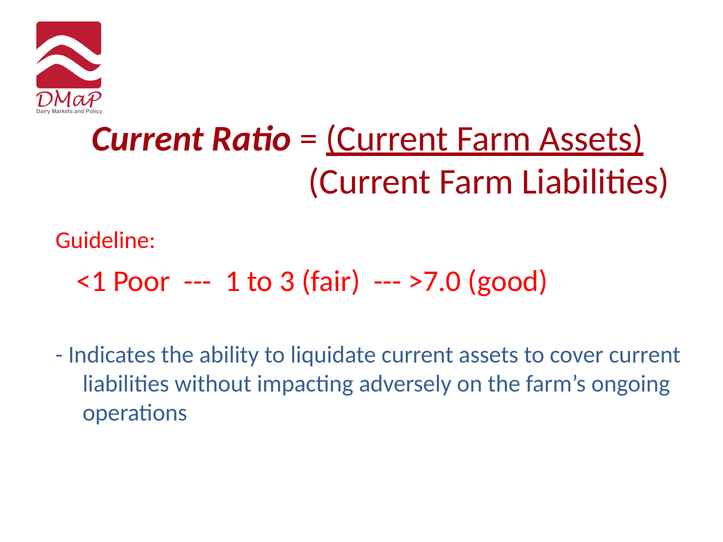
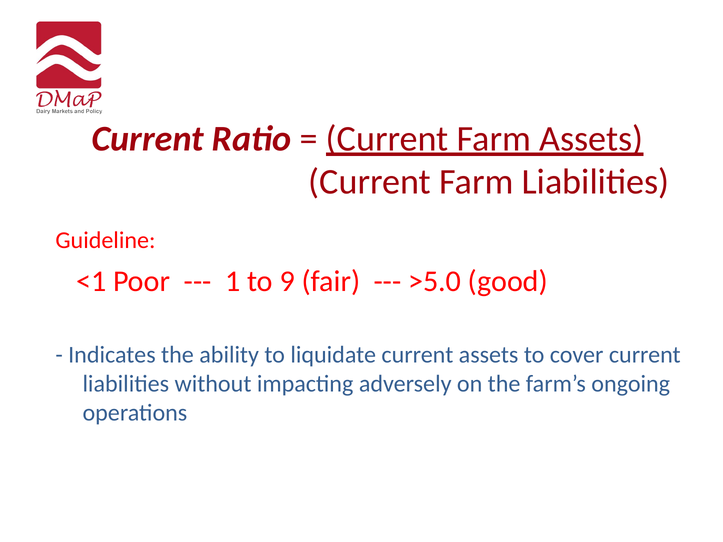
3: 3 -> 9 (287, 281)
>7.0: >7.0 -> >5.0 (435, 281)
